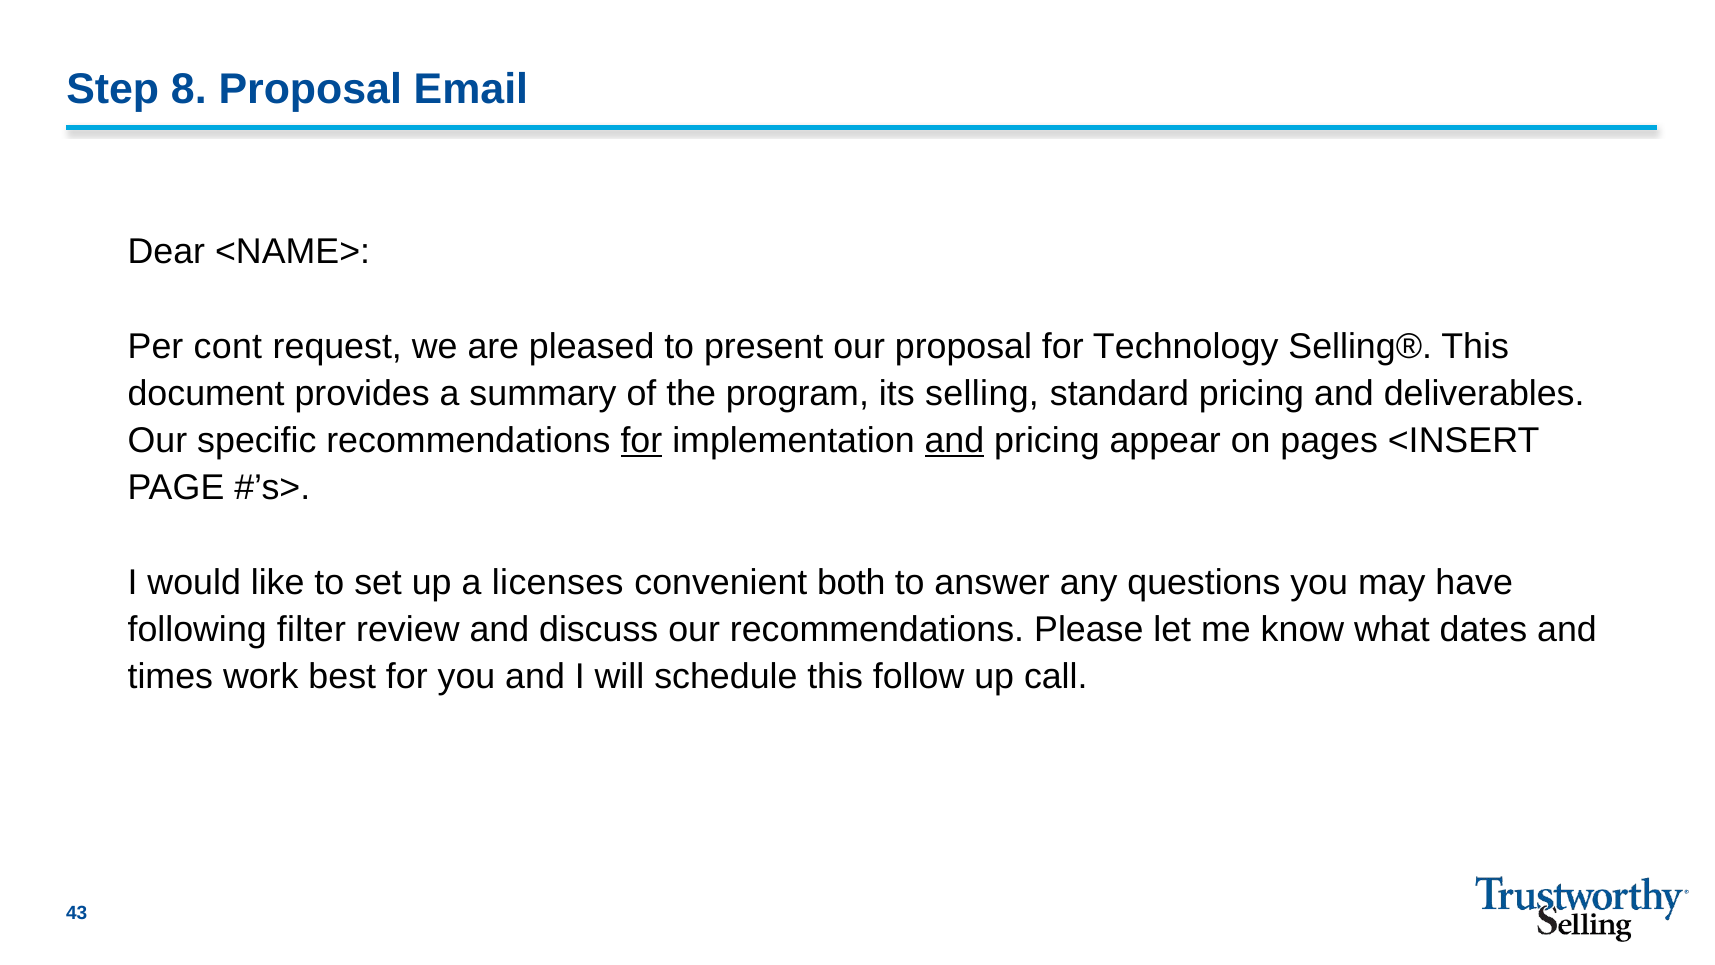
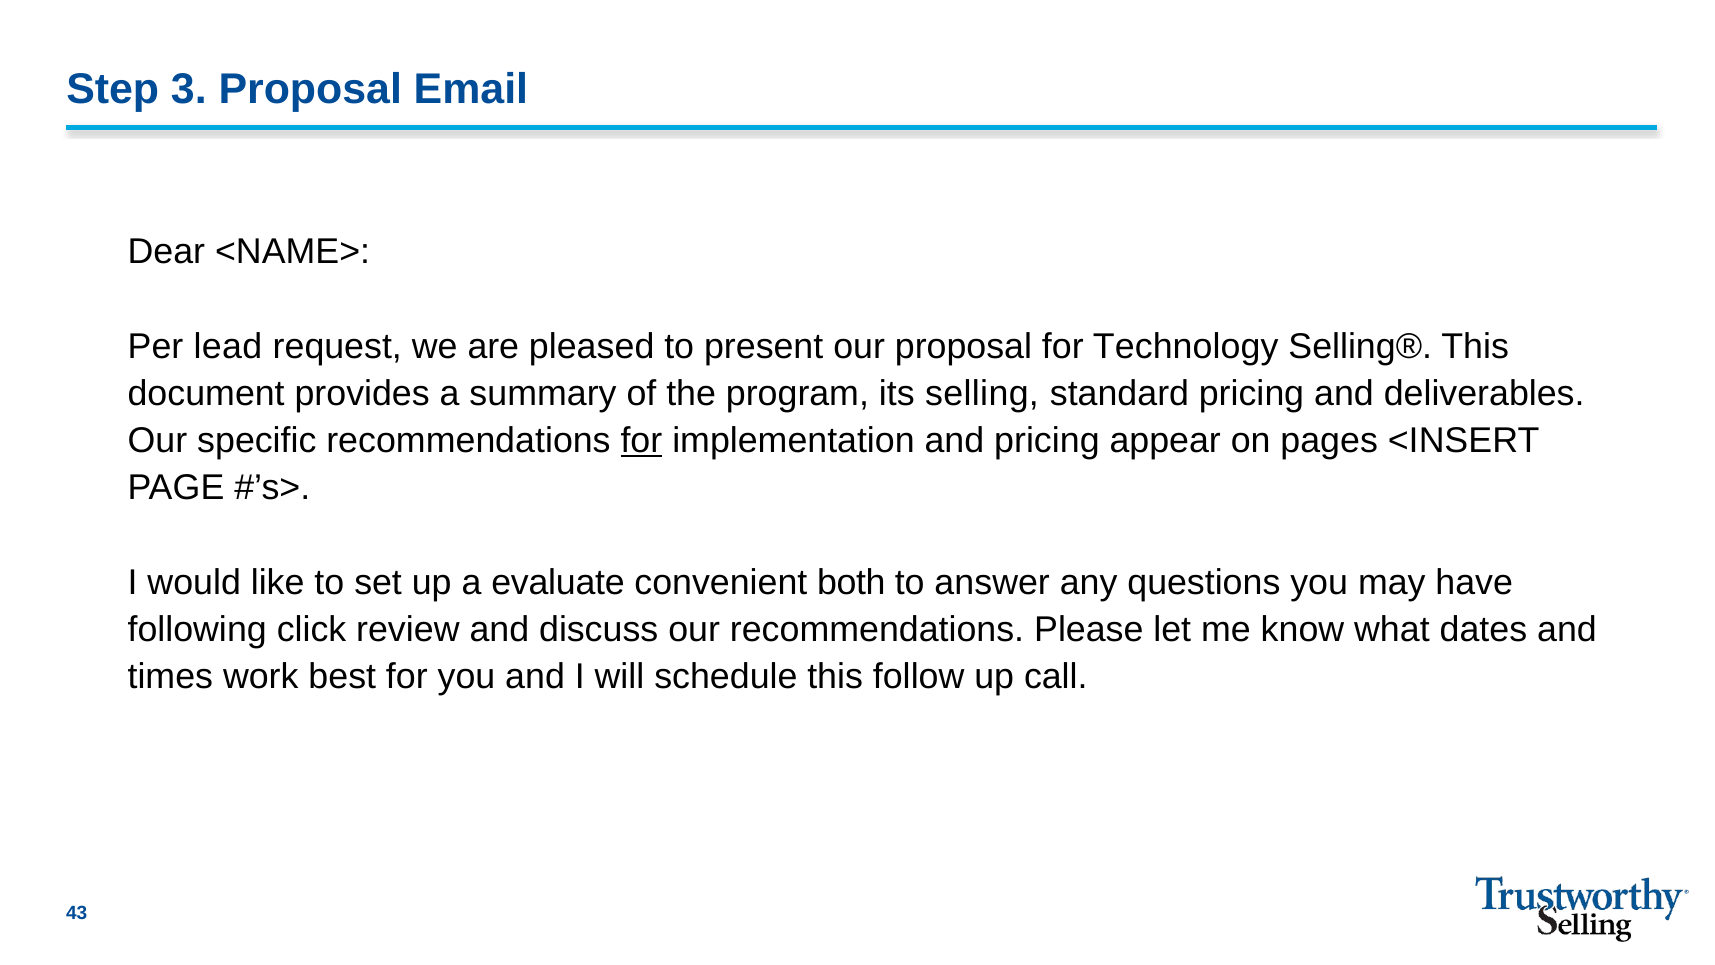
8: 8 -> 3 (189, 89)
cont: cont -> lead (228, 346)
and underline: present -> none (954, 441)
licenses: licenses -> evaluate (558, 582)
filter: filter -> click (312, 629)
